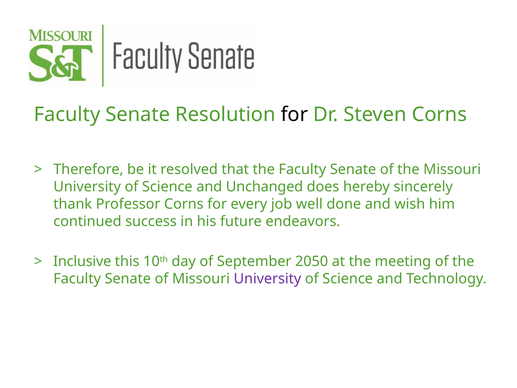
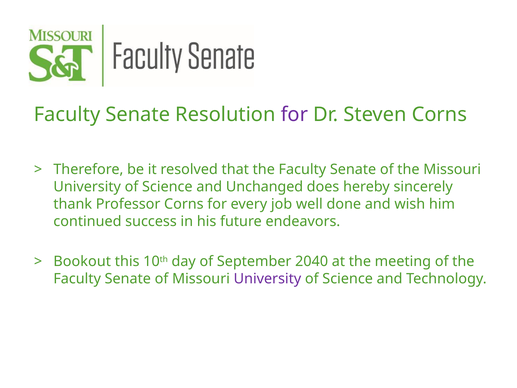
for colour: black -> purple (294, 114)
Inclusive: Inclusive -> Bookout (82, 261)
2050: 2050 -> 2040 (312, 261)
